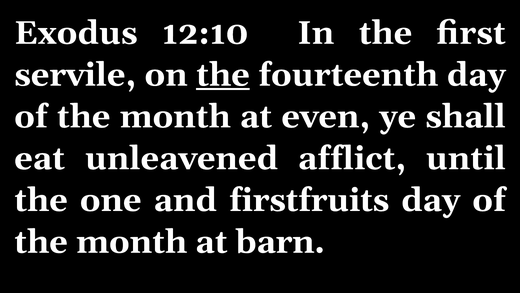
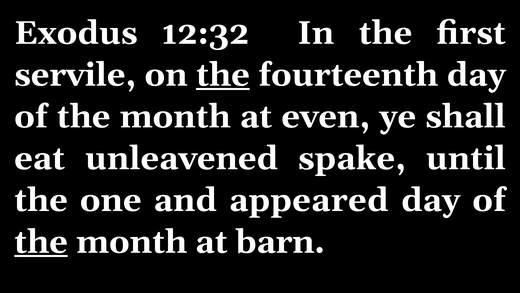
12:10: 12:10 -> 12:32 (205, 33)
afflict: afflict -> spake (352, 158)
firstfruits: firstfruits -> appeared (309, 200)
the underline: none -> present (41, 242)
